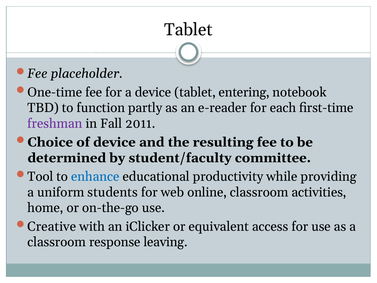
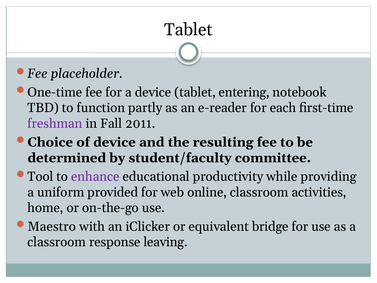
enhance colour: blue -> purple (95, 176)
students: students -> provided (113, 192)
Creative: Creative -> Maestro (52, 226)
access: access -> bridge (270, 226)
